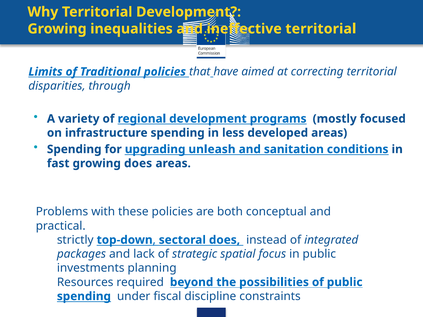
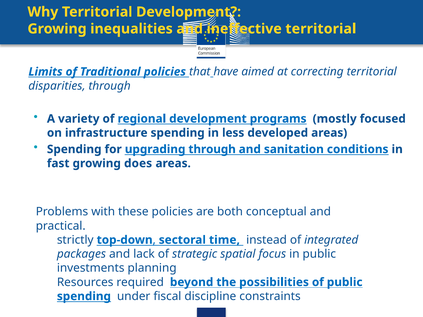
upgrading unleash: unleash -> through (212, 149)
sectoral does: does -> time (224, 240)
